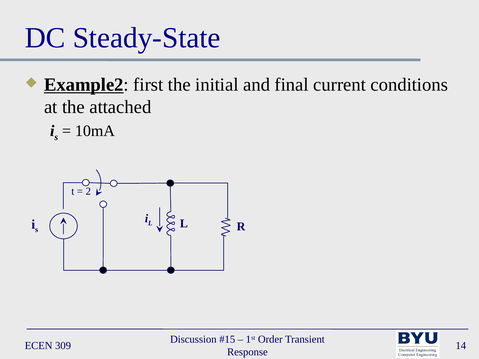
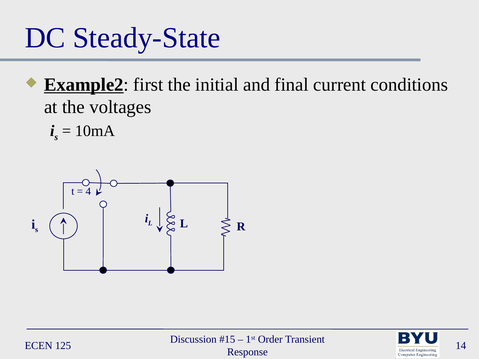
attached: attached -> voltages (120, 107)
2: 2 -> 4 (88, 191)
309: 309 -> 125 (63, 346)
